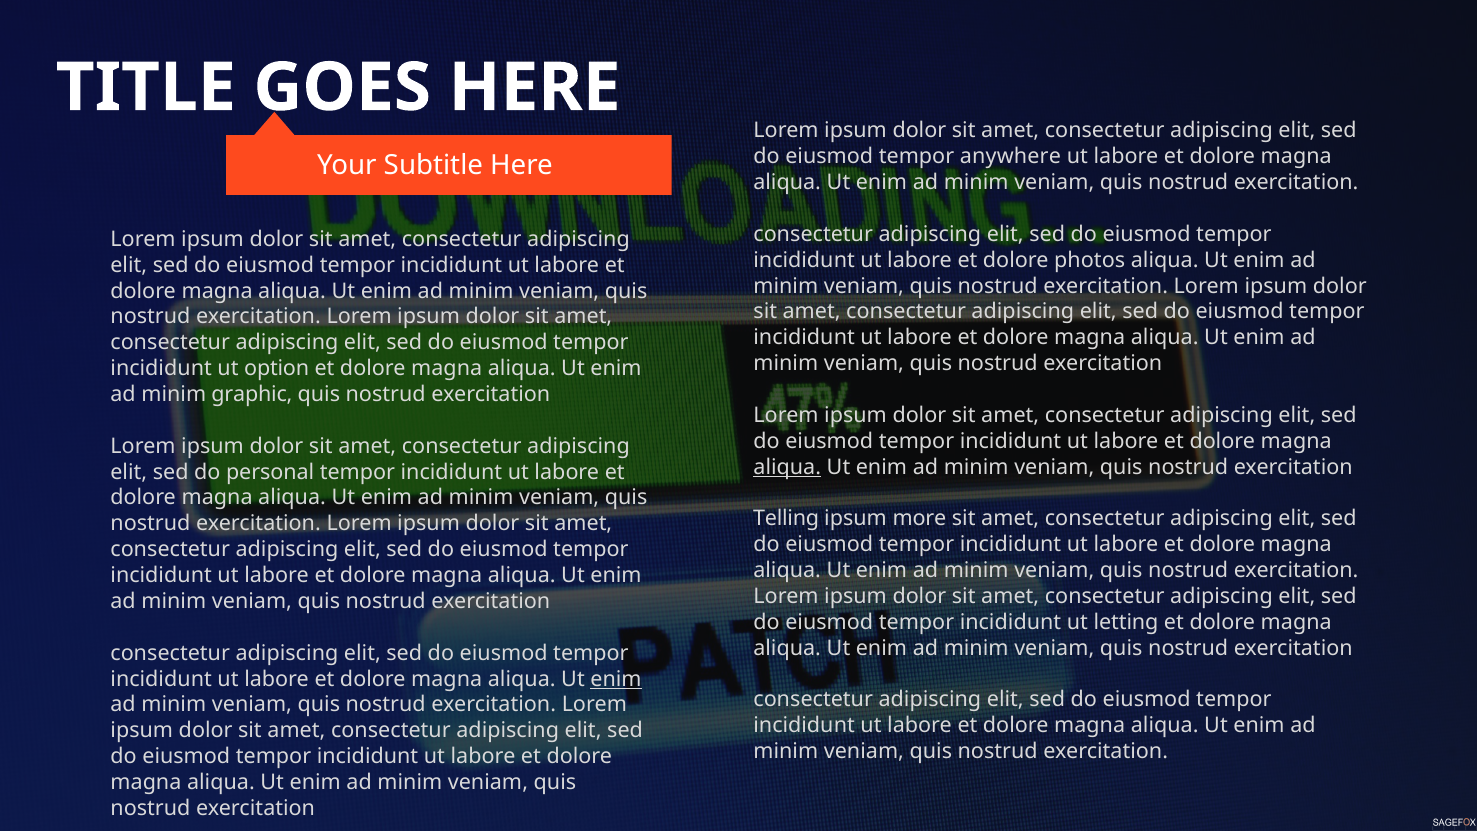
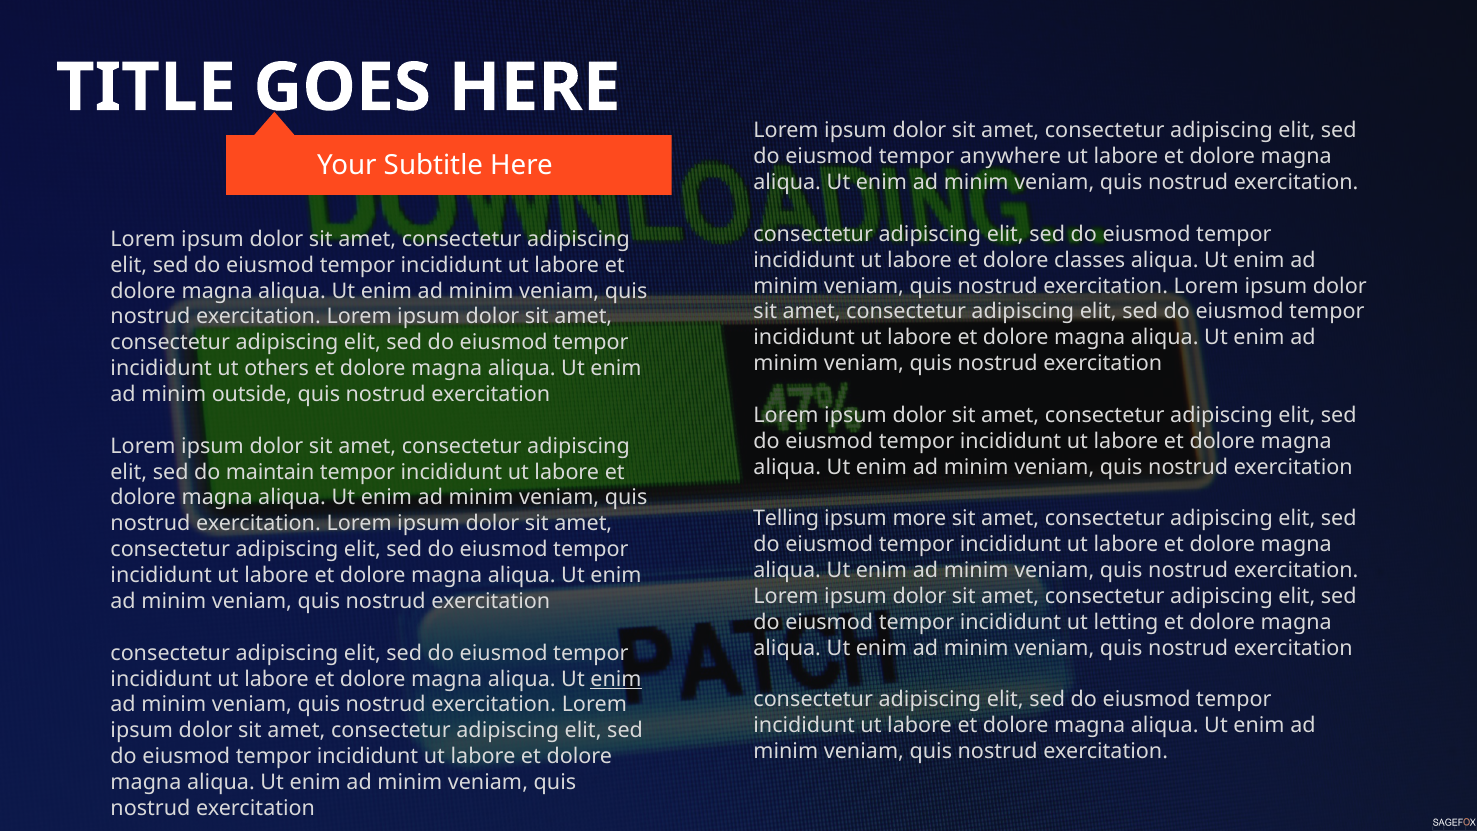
photos: photos -> classes (1090, 260)
option: option -> others (277, 368)
graphic: graphic -> outside (252, 394)
aliqua underline: present -> none (787, 467)
personal: personal -> maintain (270, 472)
